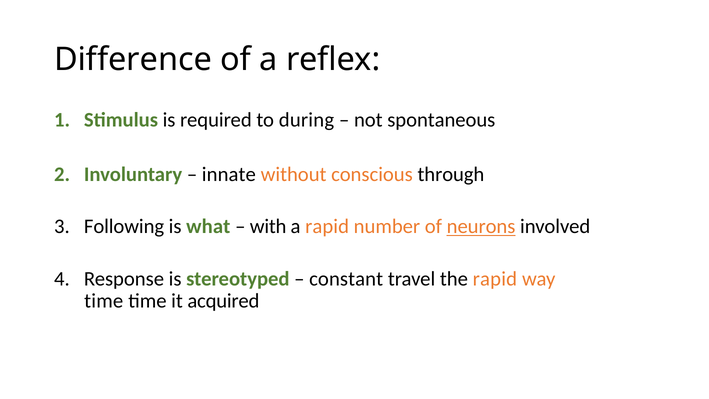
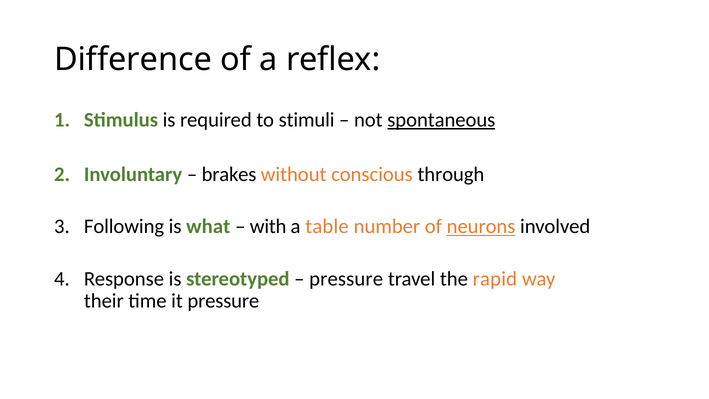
during: during -> stimuli (307, 120)
spontaneous underline: none -> present (441, 120)
innate: innate -> brakes (229, 174)
a rapid: rapid -> table (327, 226)
constant: constant -> pressure (346, 279)
time: time -> their (104, 301)
it acquired: acquired -> pressure (223, 301)
